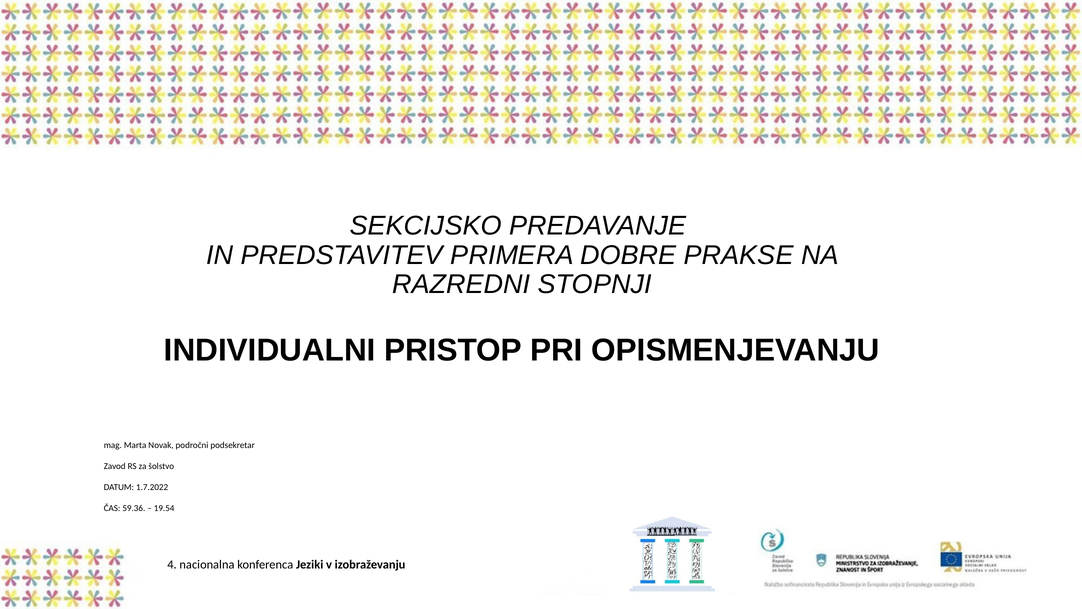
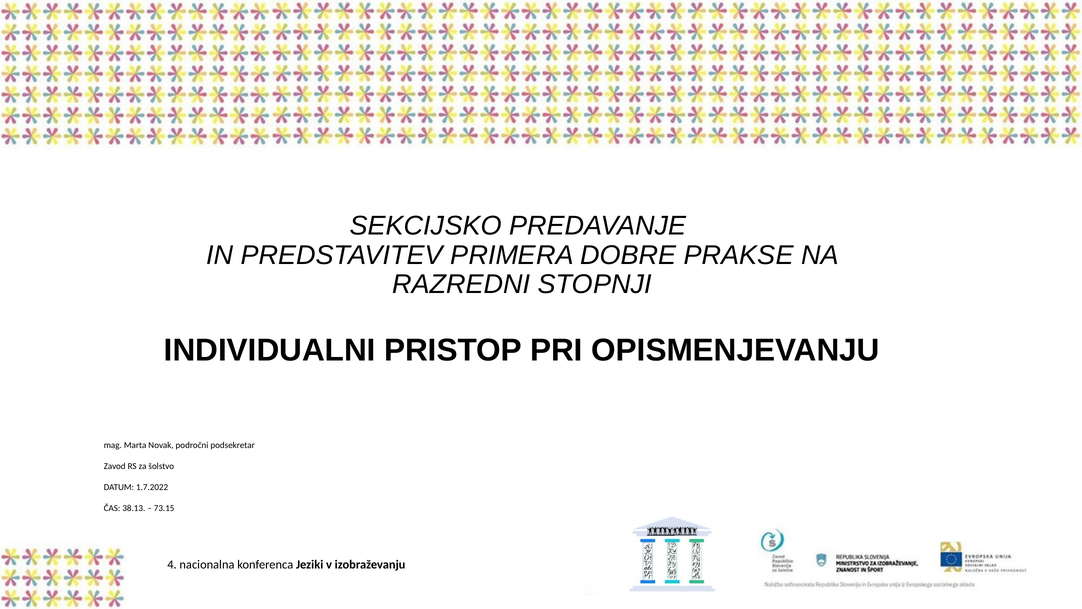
59.36: 59.36 -> 38.13 (134, 508)
19.54: 19.54 -> 73.15 (164, 508)
